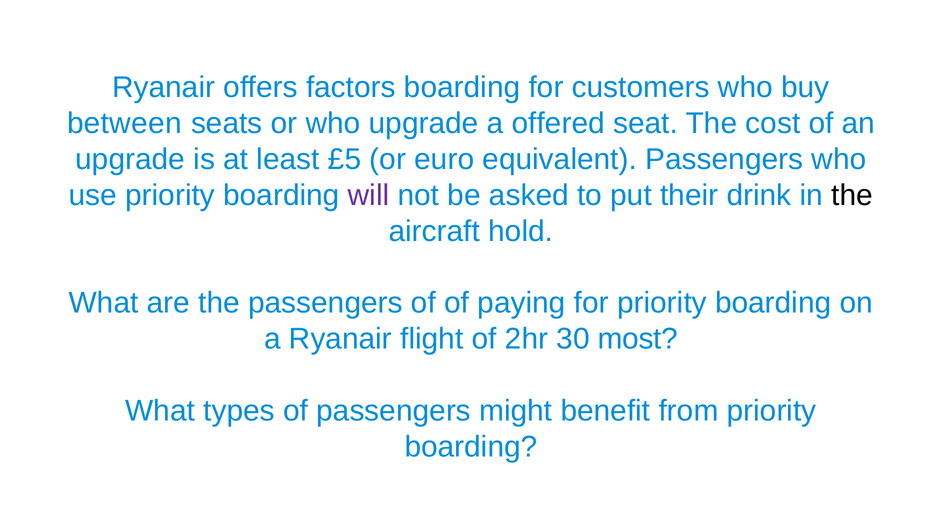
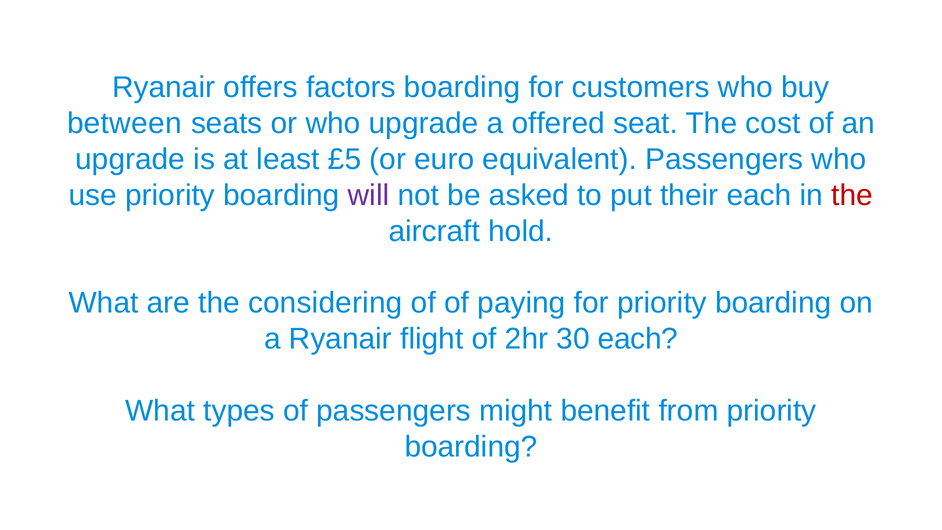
their drink: drink -> each (759, 195)
the colour: black -> red (852, 195)
the passengers: passengers -> considering (325, 303)
30 most: most -> each (638, 339)
